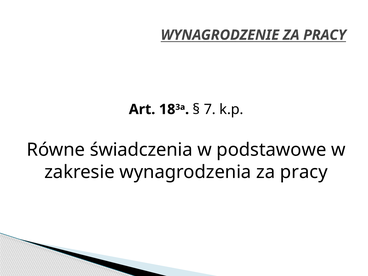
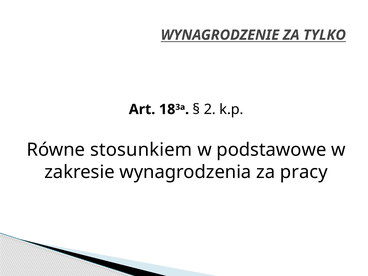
WYNAGRODZENIE ZA PRACY: PRACY -> TYLKO (325, 35)
7: 7 -> 2 (210, 109)
świadczenia: świadczenia -> stosunkiem (141, 150)
